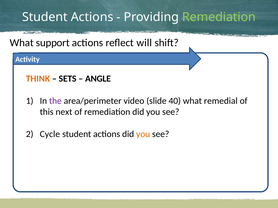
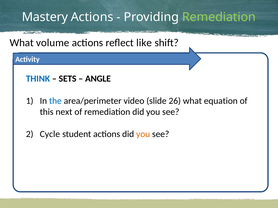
Student: Student -> Mastery (45, 17)
support: support -> volume (53, 43)
will: will -> like (144, 43)
THINK colour: orange -> blue (38, 79)
the colour: purple -> blue (55, 101)
40: 40 -> 26 (175, 101)
remedial: remedial -> equation (221, 101)
